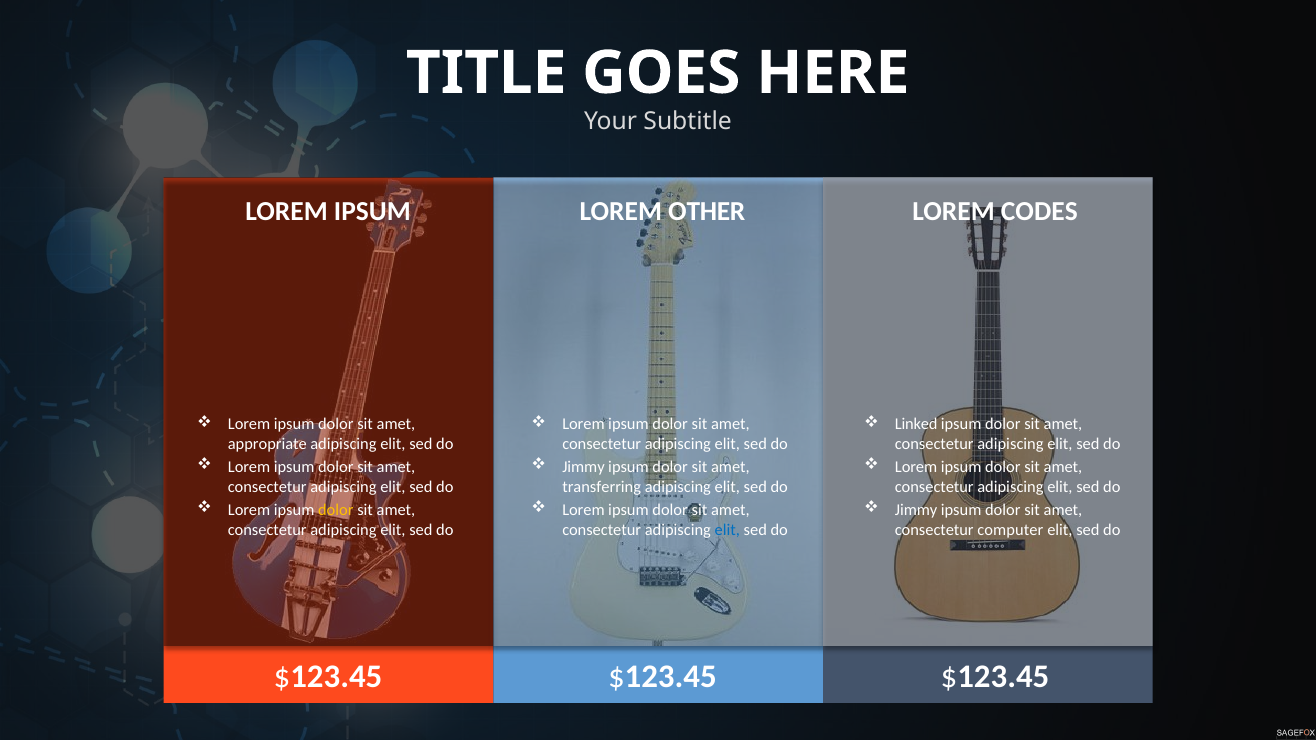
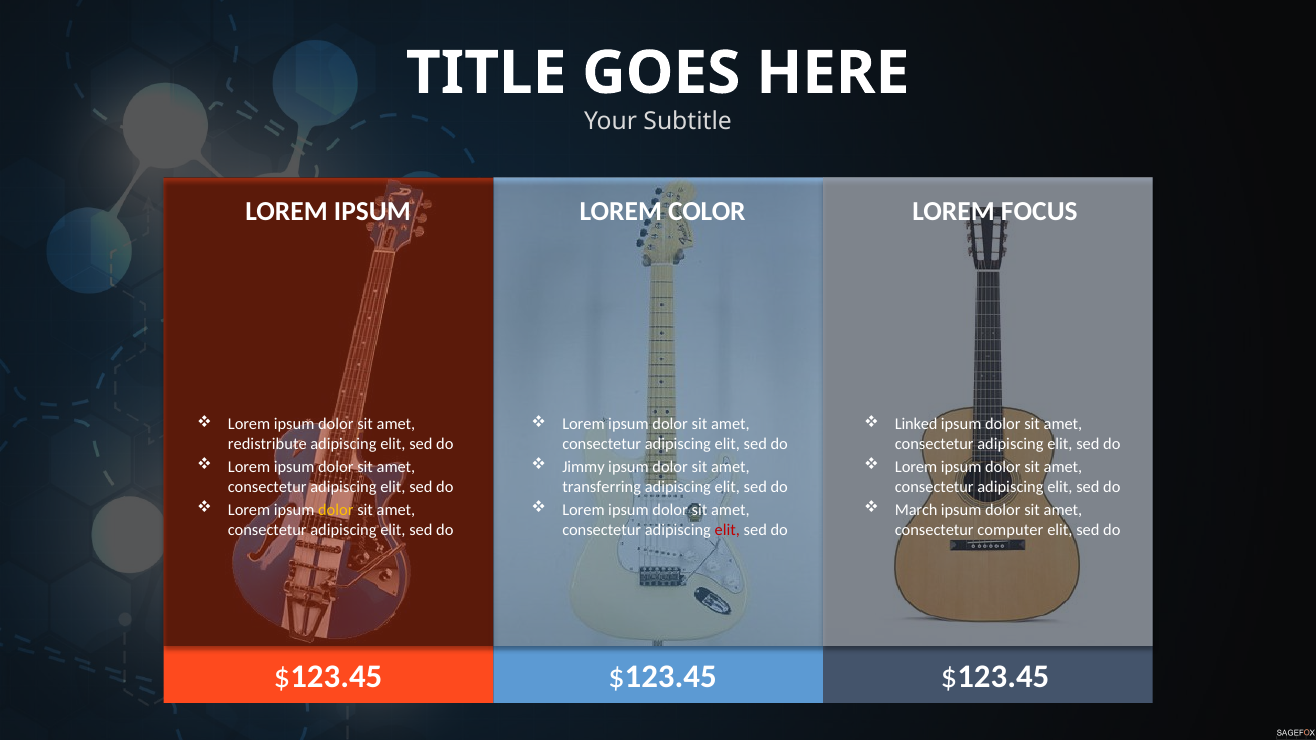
OTHER: OTHER -> COLOR (707, 212)
CODES: CODES -> FOCUS (1039, 212)
appropriate: appropriate -> redistribute (267, 444)
Jimmy: Jimmy -> March (916, 510)
elit colour: blue -> red (727, 530)
